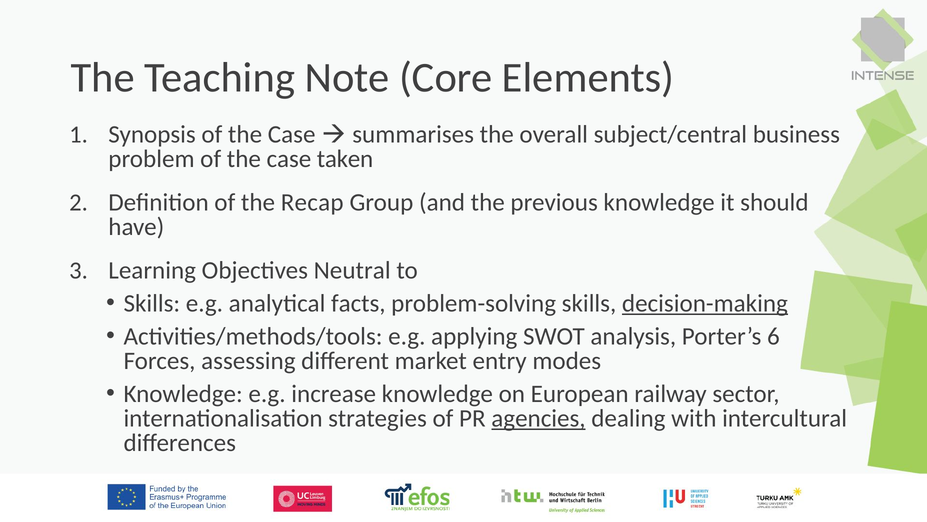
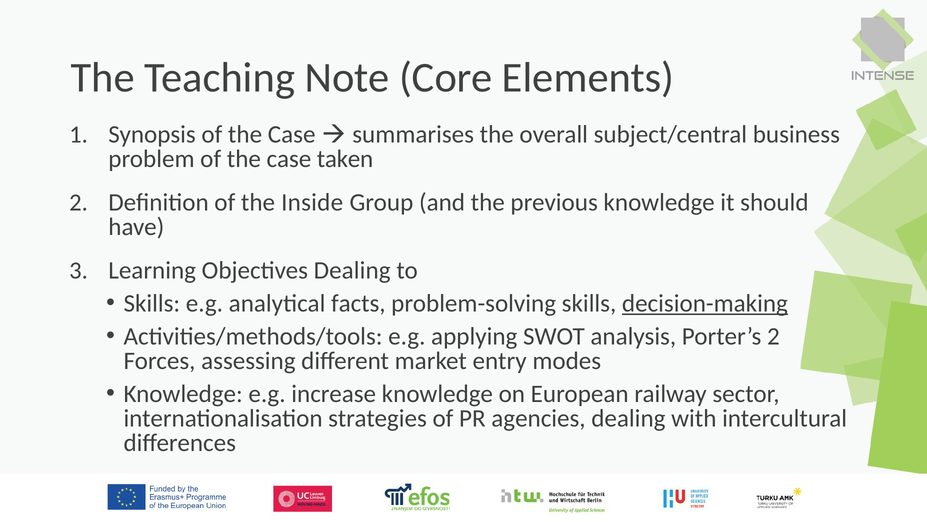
Recap: Recap -> Inside (312, 202)
Objectives Neutral: Neutral -> Dealing (352, 270)
Porter’s 6: 6 -> 2 (773, 336)
agencies underline: present -> none (538, 418)
